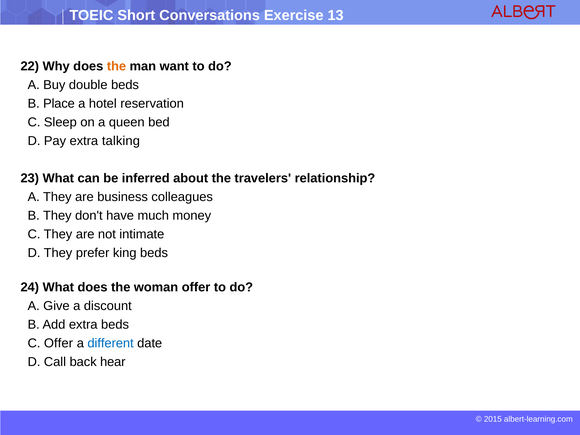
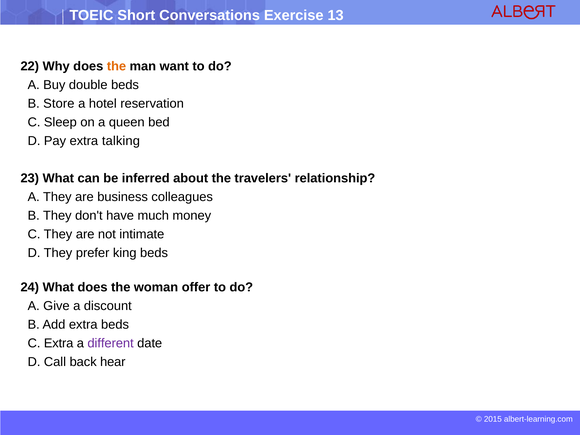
Place: Place -> Store (59, 104)
C Offer: Offer -> Extra (59, 343)
different colour: blue -> purple (111, 343)
